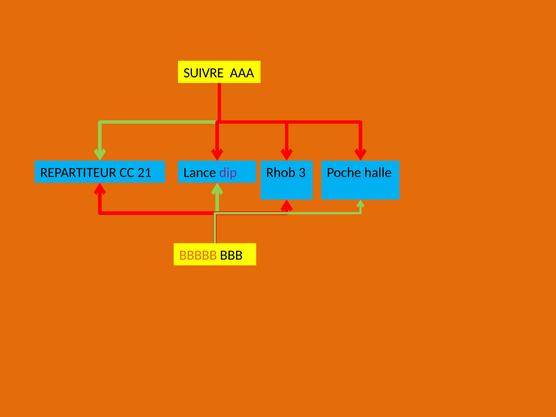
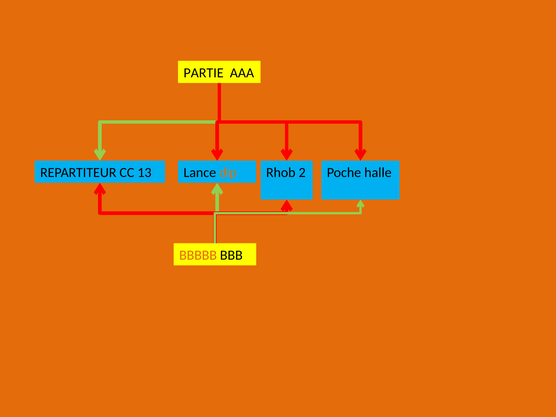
SUIVRE: SUIVRE -> PARTIE (204, 73)
21: 21 -> 13 (144, 173)
dip colour: purple -> orange (228, 173)
3: 3 -> 2 (302, 173)
